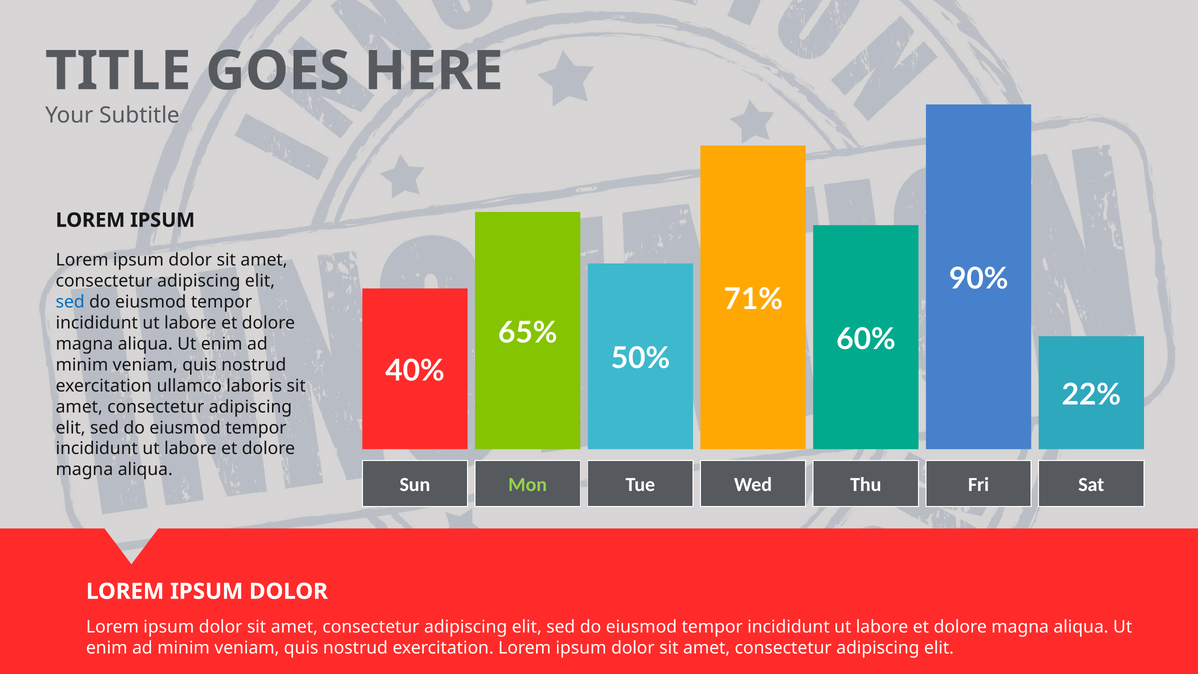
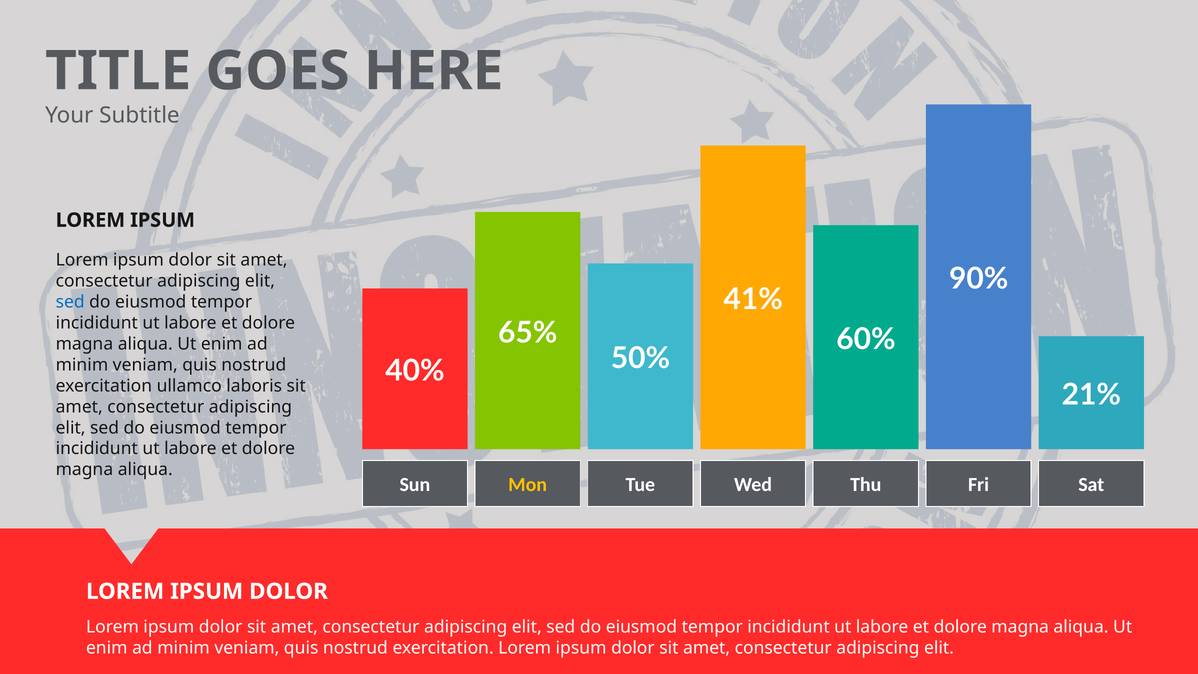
71%: 71% -> 41% (753, 299)
22%: 22% -> 21% (1091, 395)
Mon colour: light green -> yellow (528, 485)
